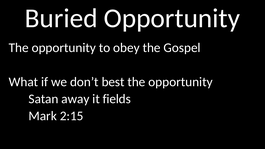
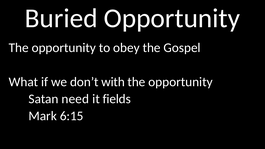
best: best -> with (113, 82)
away: away -> need (75, 99)
2:15: 2:15 -> 6:15 (72, 116)
